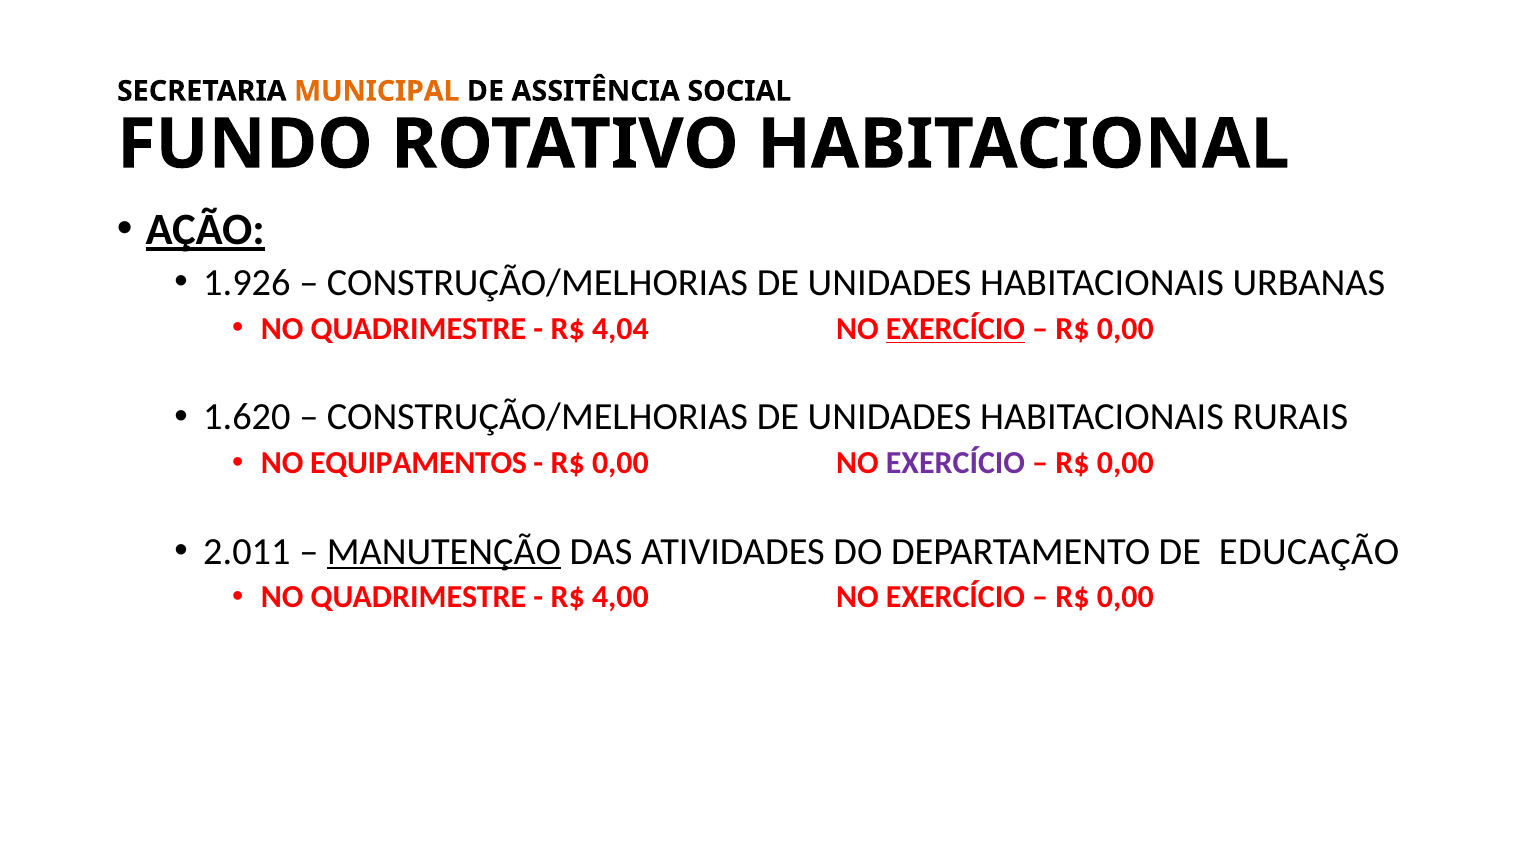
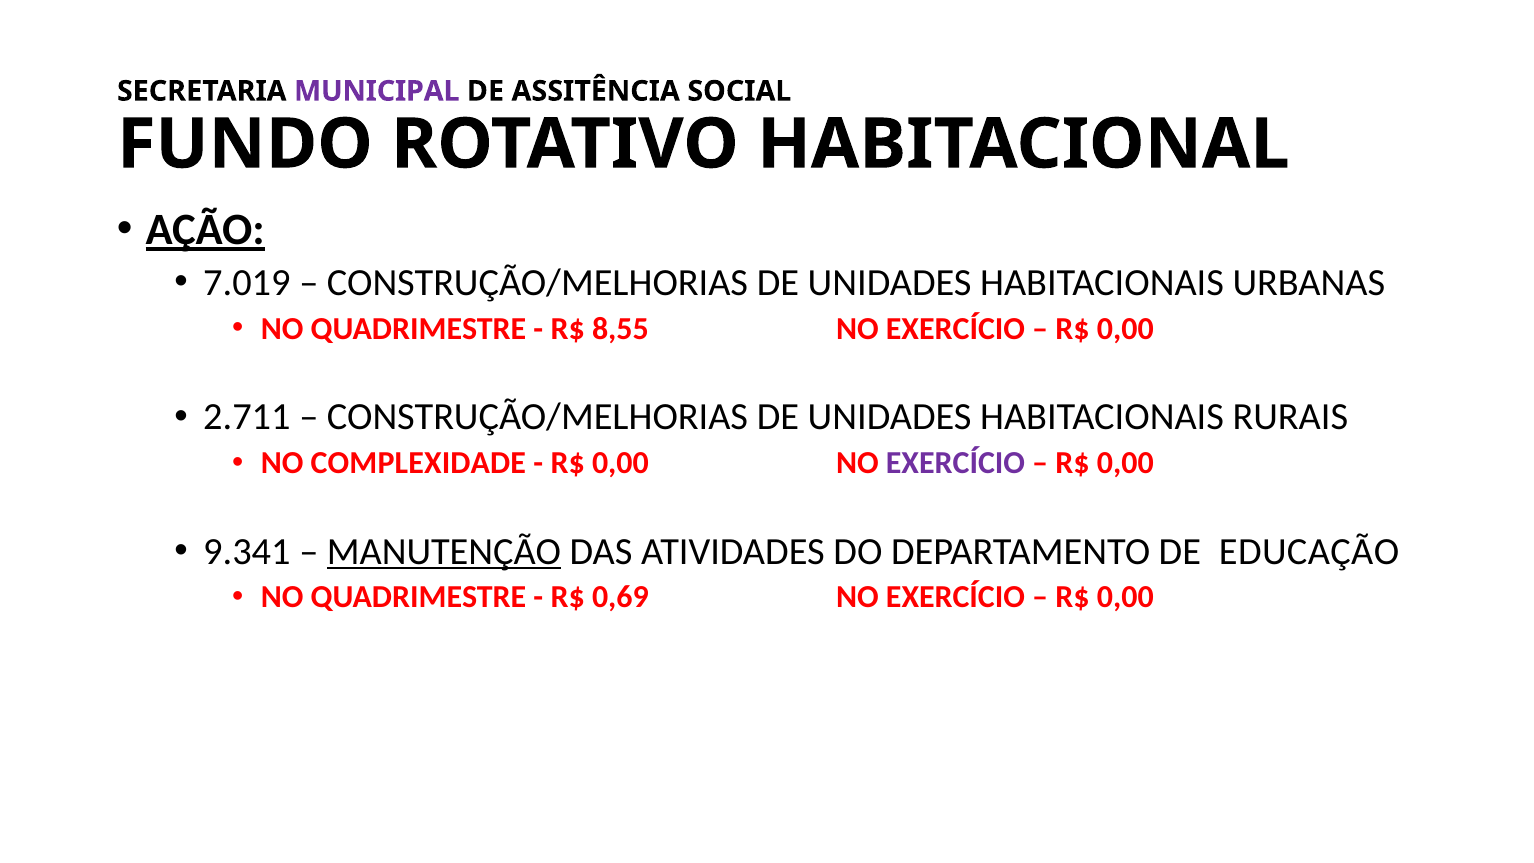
MUNICIPAL colour: orange -> purple (377, 91)
1.926: 1.926 -> 7.019 (247, 283)
4,04: 4,04 -> 8,55 (620, 329)
EXERCÍCIO underline: present -> none (955, 329)
1.620: 1.620 -> 2.711 (247, 417)
EQUIPAMENTOS: EQUIPAMENTOS -> COMPLEXIDADE (418, 463)
2.011: 2.011 -> 9.341 (247, 551)
4,00: 4,00 -> 0,69 (620, 597)
